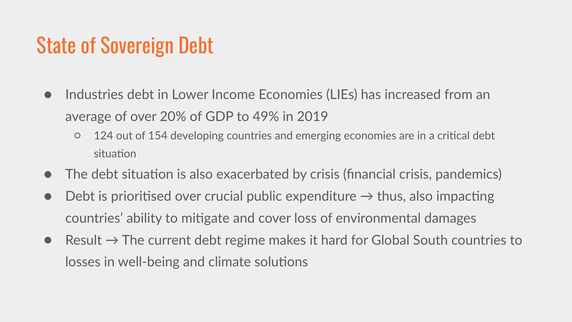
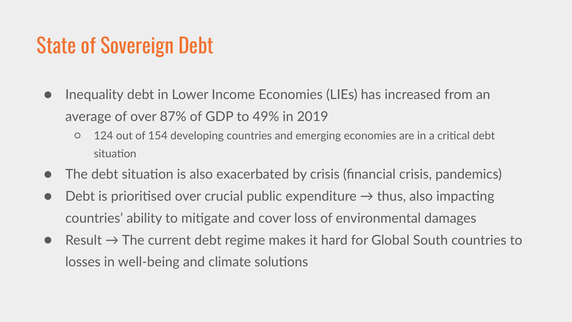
Industries: Industries -> Inequality (94, 95)
20%: 20% -> 87% (173, 116)
